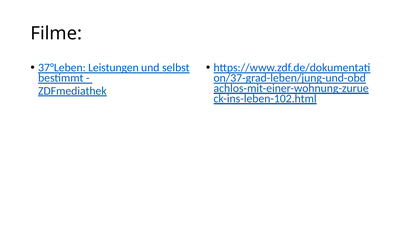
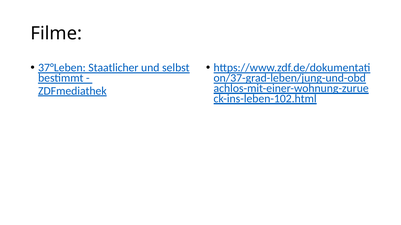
Leistungen: Leistungen -> Staatlicher (113, 68)
